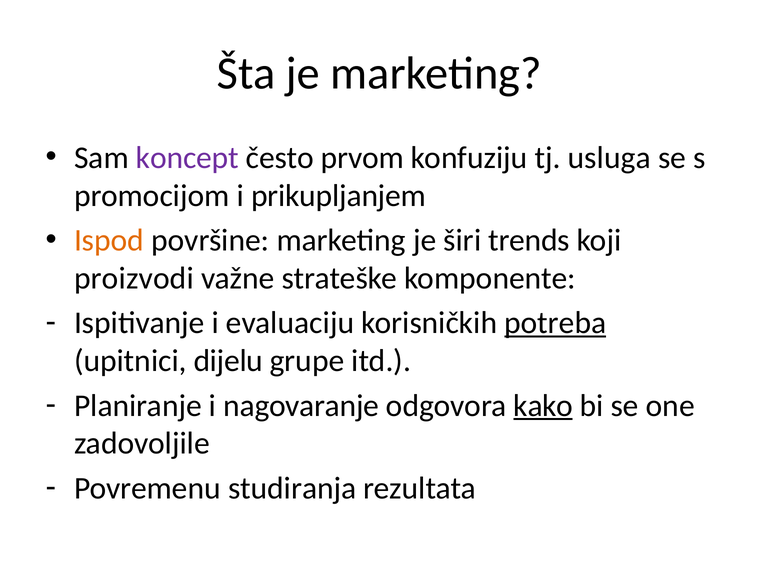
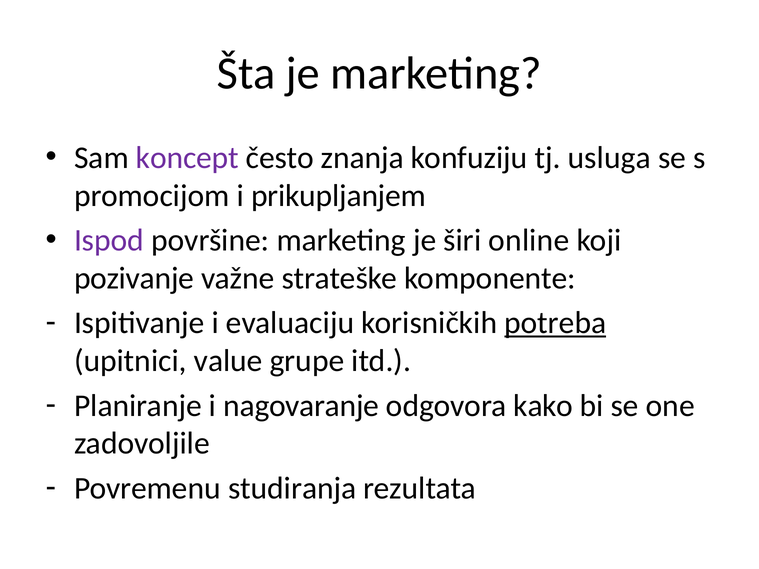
prvom: prvom -> znanja (362, 158)
Ispod colour: orange -> purple (109, 240)
trends: trends -> online (529, 240)
proizvodi: proizvodi -> pozivanje (134, 278)
dijelu: dijelu -> value (228, 361)
kako underline: present -> none (543, 406)
